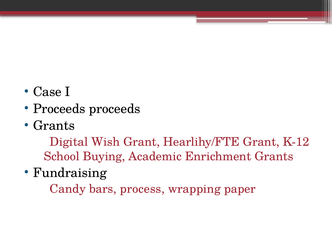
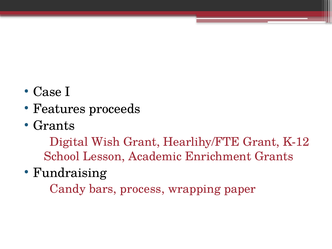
Proceeds: Proceeds -> Features (59, 109)
Buying: Buying -> Lesson (104, 156)
